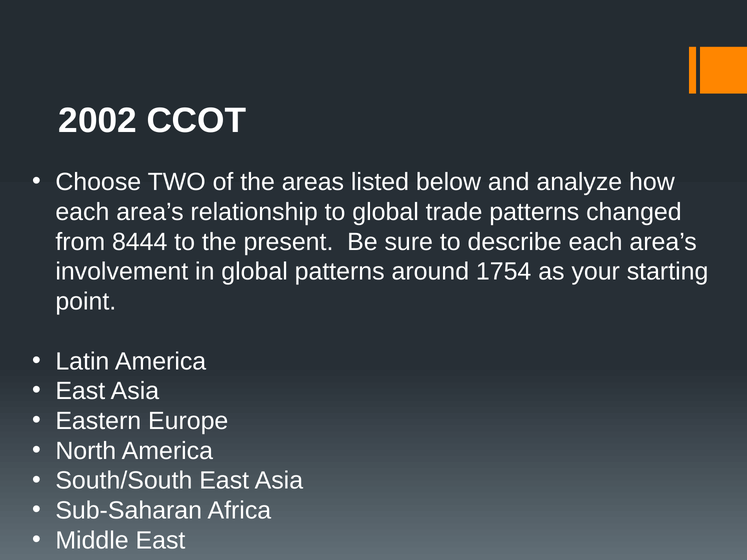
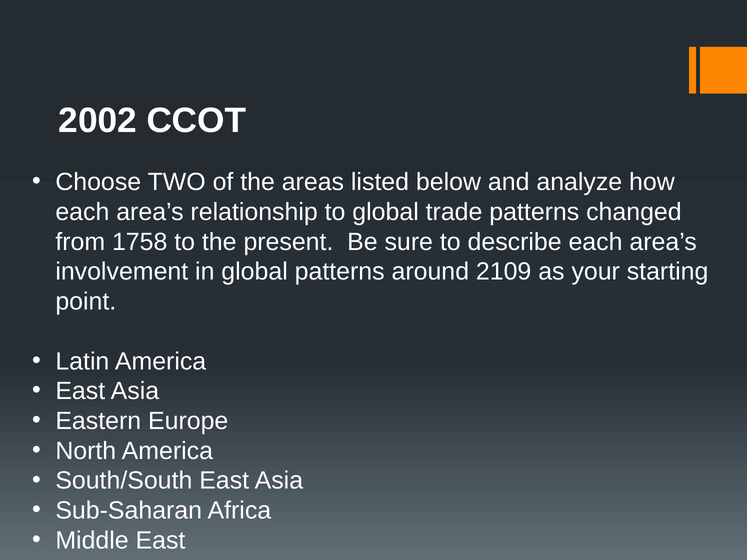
8444: 8444 -> 1758 (140, 242)
1754: 1754 -> 2109 (504, 272)
